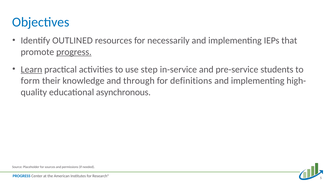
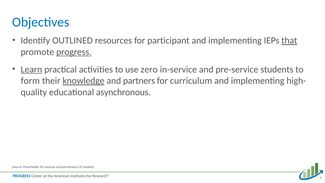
necessarily: necessarily -> participant (168, 40)
that underline: none -> present (289, 40)
step: step -> zero (149, 69)
knowledge underline: none -> present (84, 81)
through: through -> partners (139, 81)
definitions: definitions -> curriculum (191, 81)
